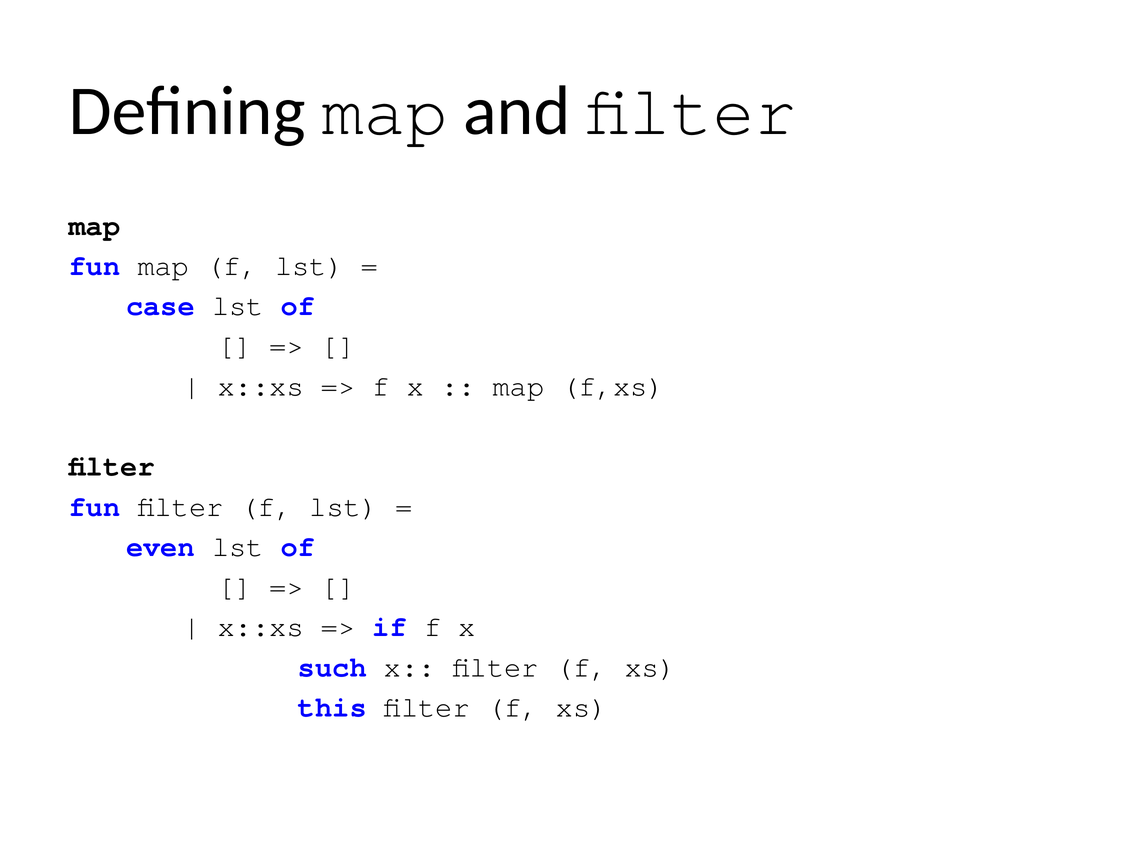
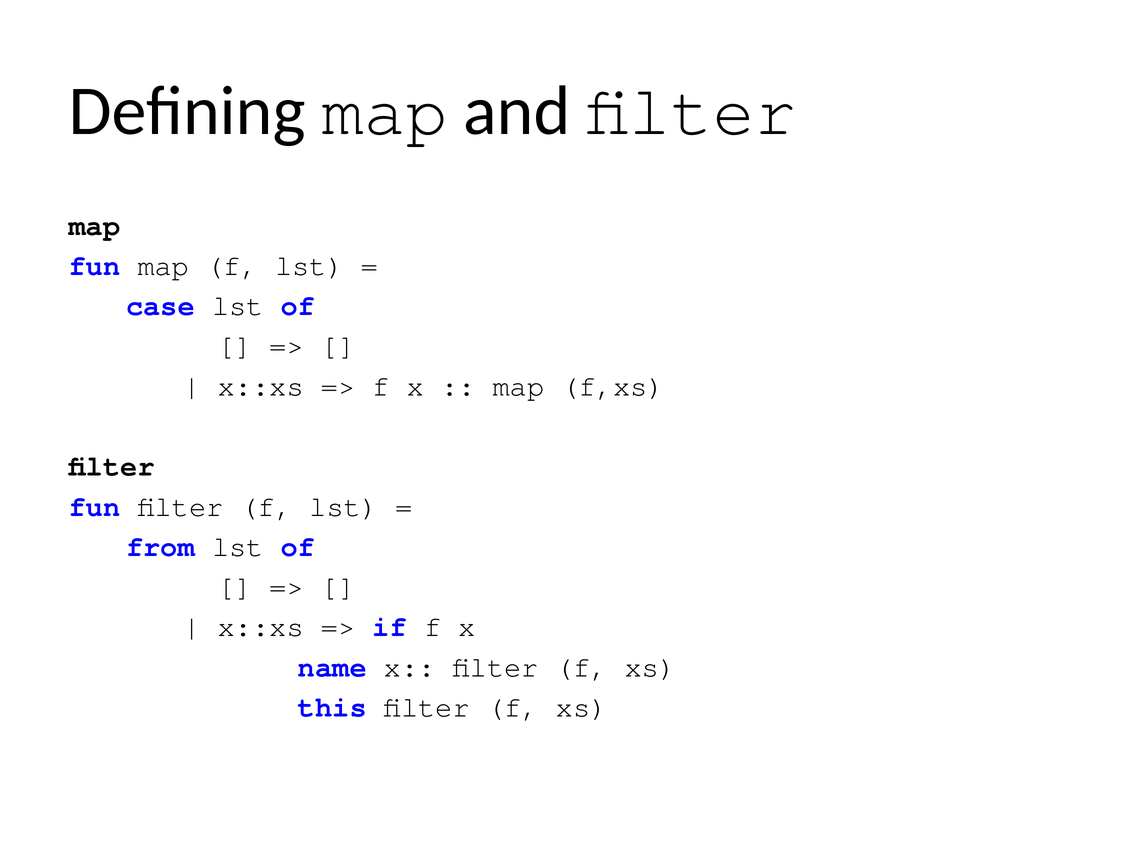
even: even -> from (160, 546)
such: such -> name (332, 667)
